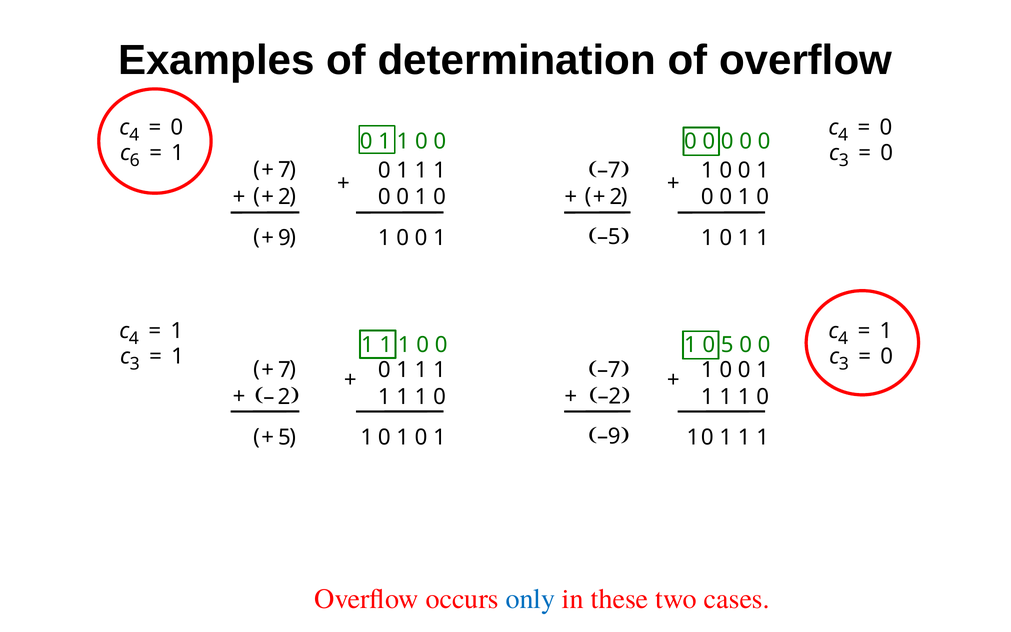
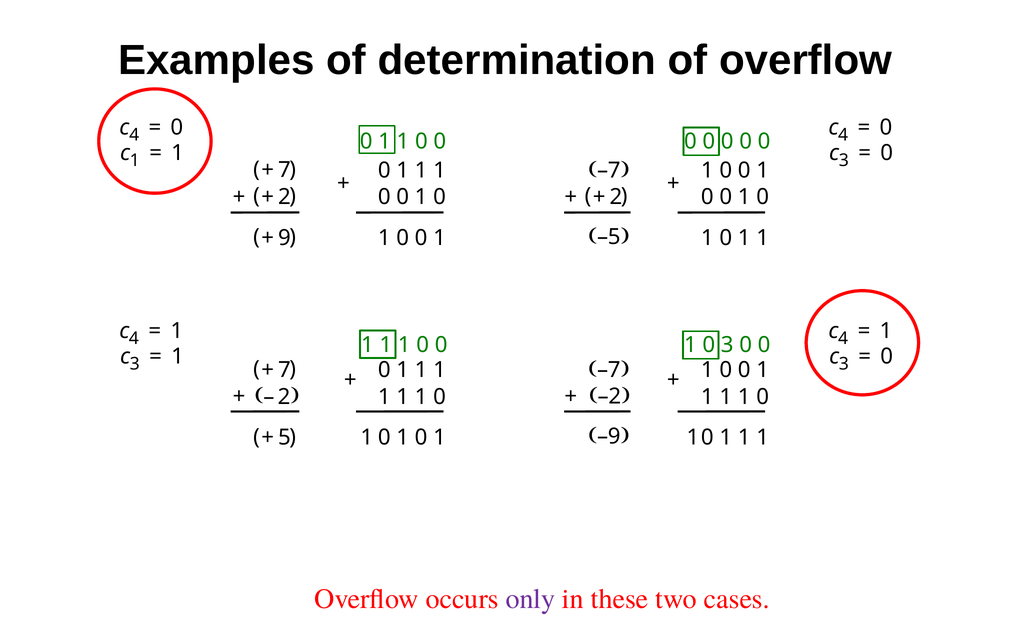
c 6: 6 -> 1 (135, 161)
0 5: 5 -> 3 (727, 345)
only colour: blue -> purple (530, 599)
